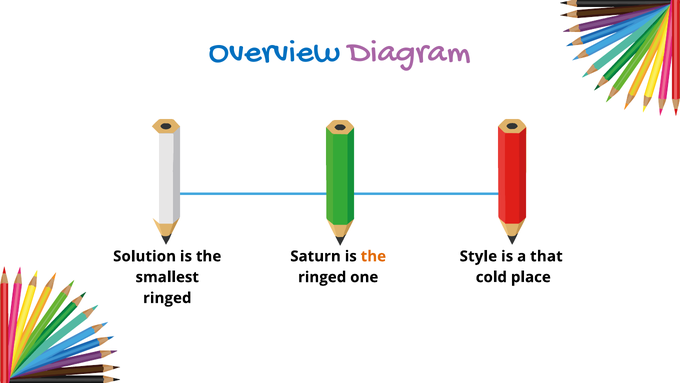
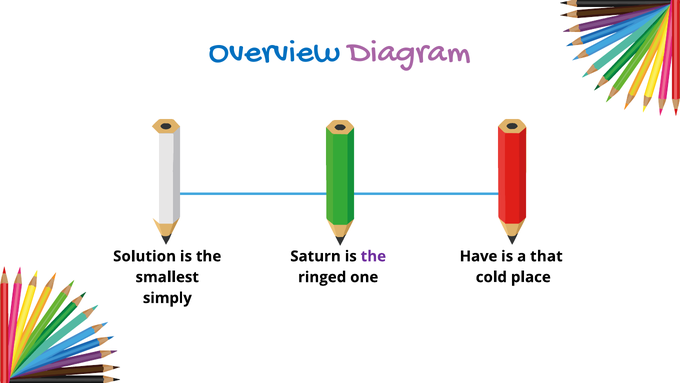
the colour: orange -> purple (373, 256)
Style: Style -> Have (478, 256)
ringed: ringed -> simply (167, 298)
